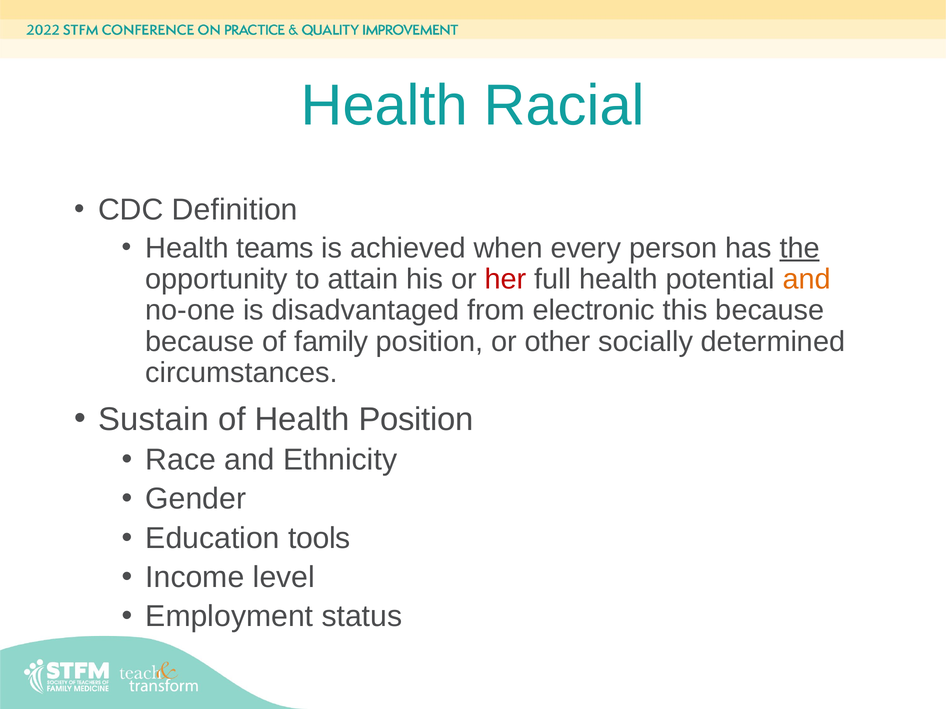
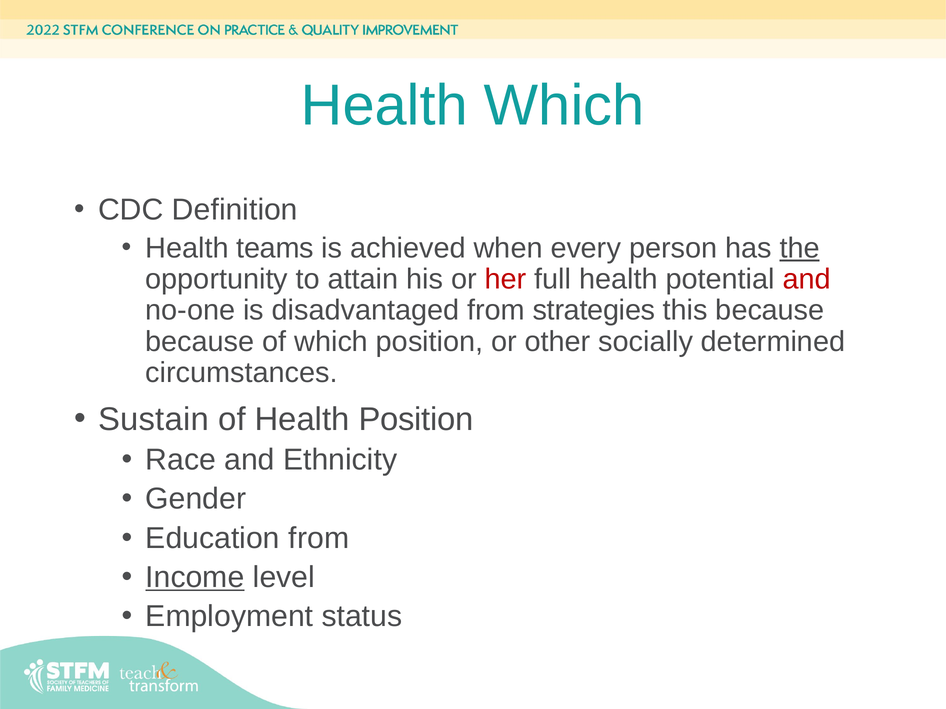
Health Racial: Racial -> Which (564, 106)
and colour: orange -> red (807, 279)
electronic: electronic -> strategies (594, 311)
of family: family -> which (331, 342)
Education tools: tools -> from (319, 538)
Income underline: none -> present (195, 578)
